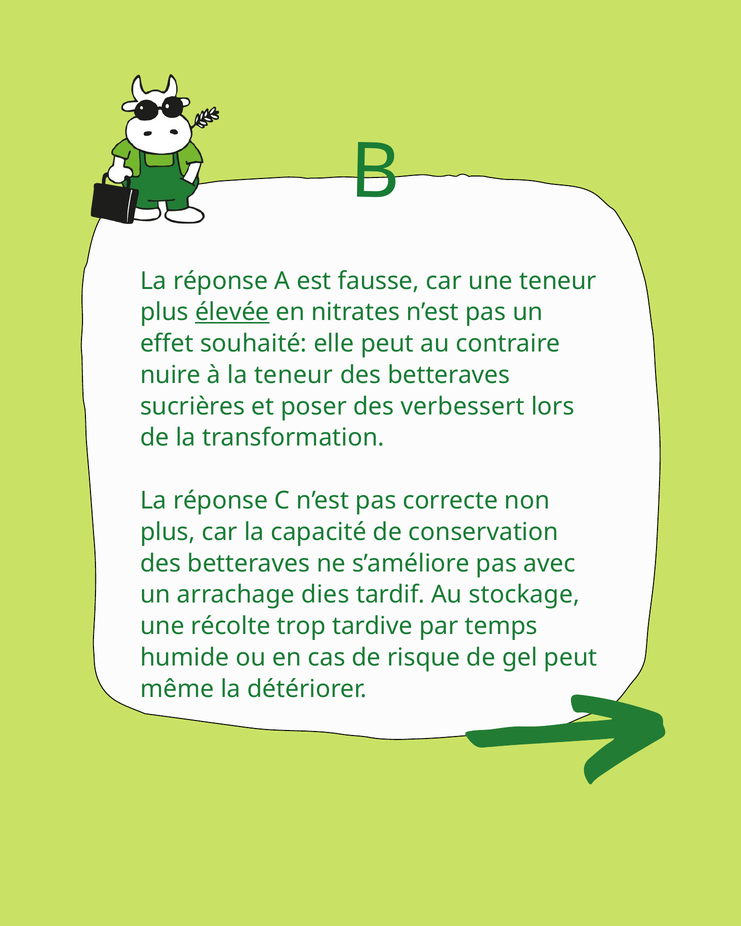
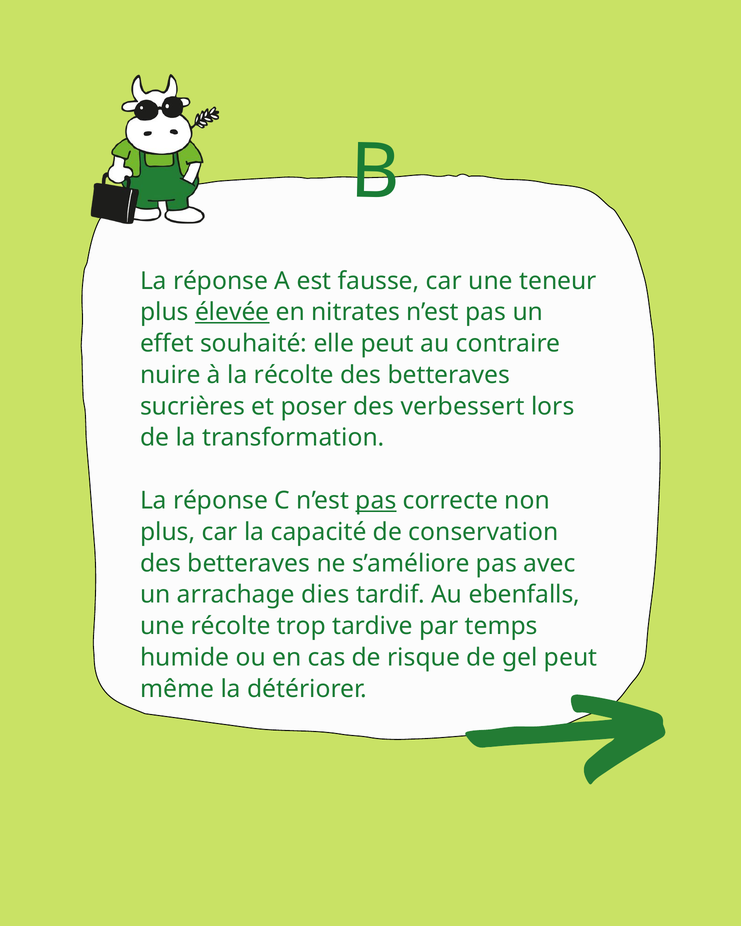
la teneur: teneur -> récolte (294, 375)
pas underline: none -> present (376, 500)
stockage: stockage -> ebenfalls (524, 595)
